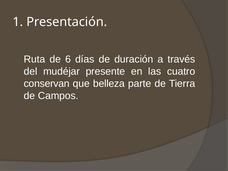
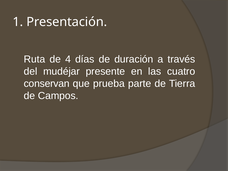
6: 6 -> 4 (68, 59)
belleza: belleza -> prueba (109, 84)
